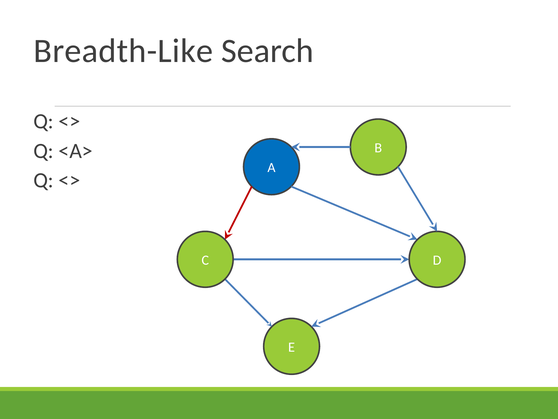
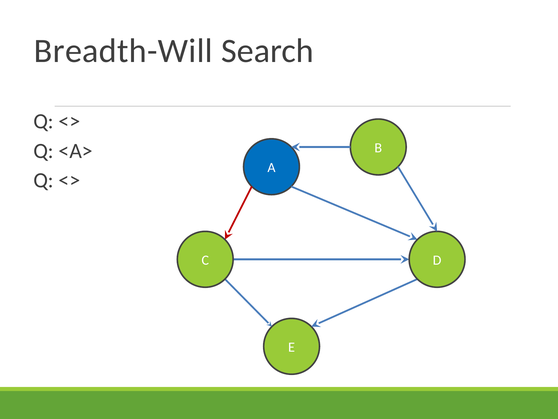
Breadth-Like: Breadth-Like -> Breadth-Will (123, 51)
